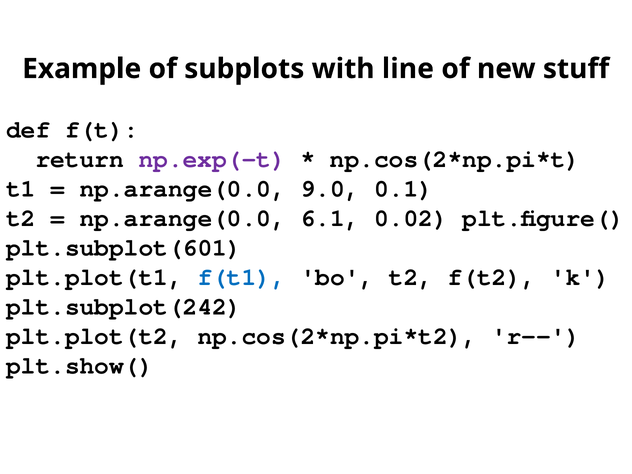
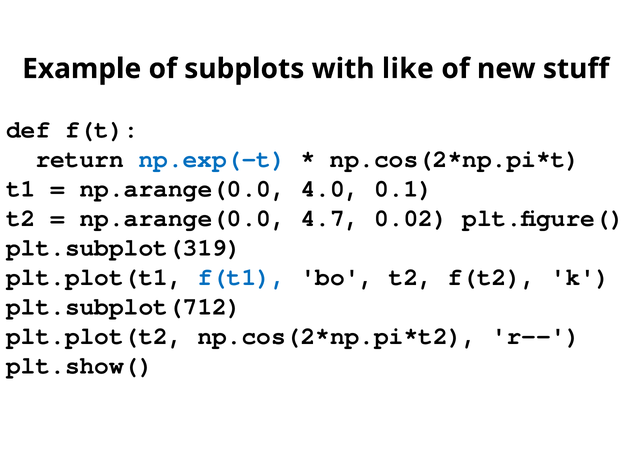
line: line -> like (408, 69)
np.exp(-t colour: purple -> blue (212, 159)
9.0: 9.0 -> 4.0 (330, 189)
6.1: 6.1 -> 4.7 (330, 218)
plt.subplot(601: plt.subplot(601 -> plt.subplot(319 (124, 248)
plt.subplot(242: plt.subplot(242 -> plt.subplot(712 (124, 307)
